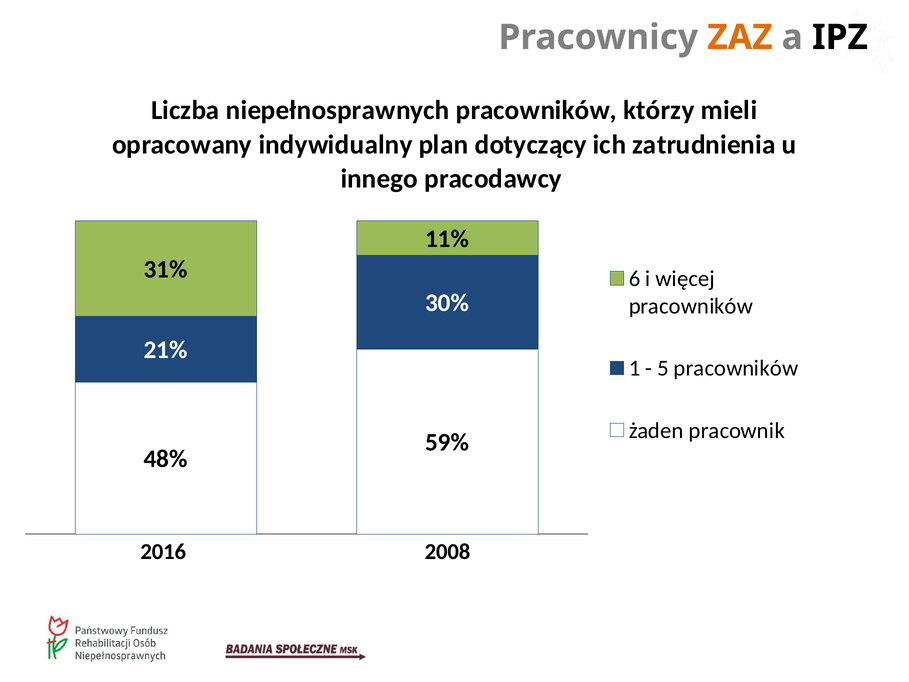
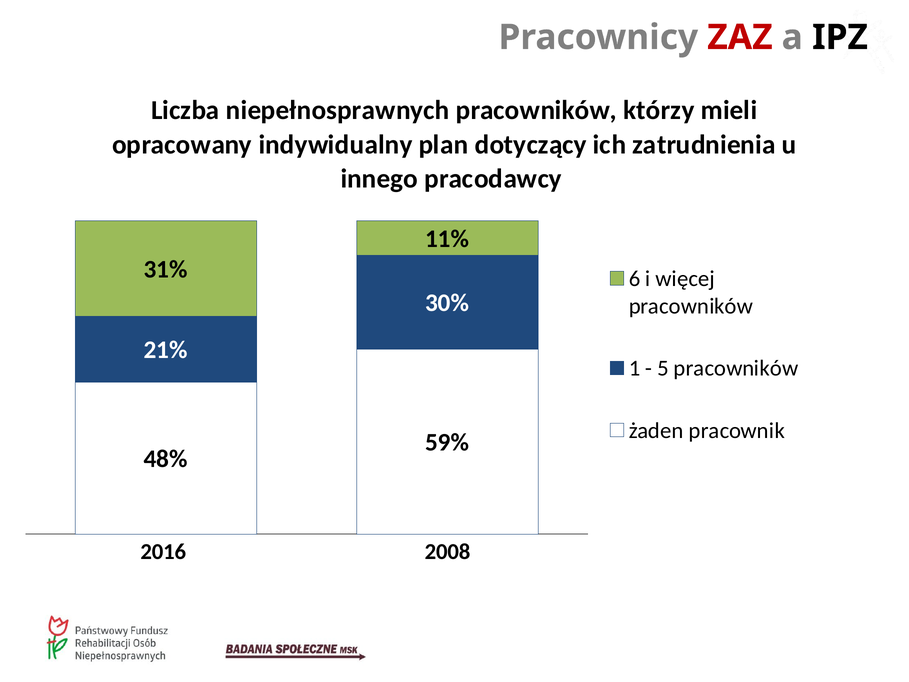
ZAZ colour: orange -> red (740, 37)
